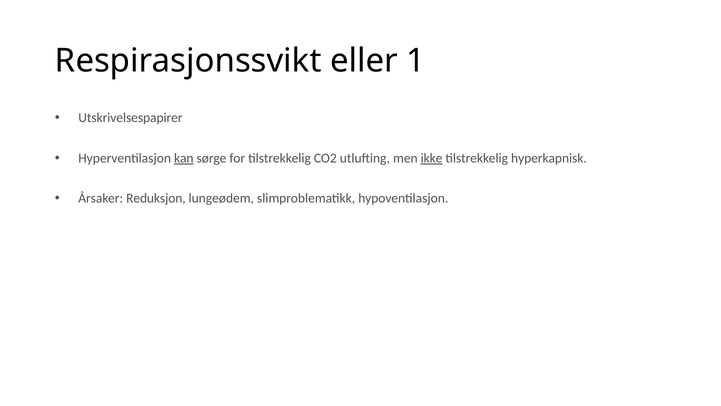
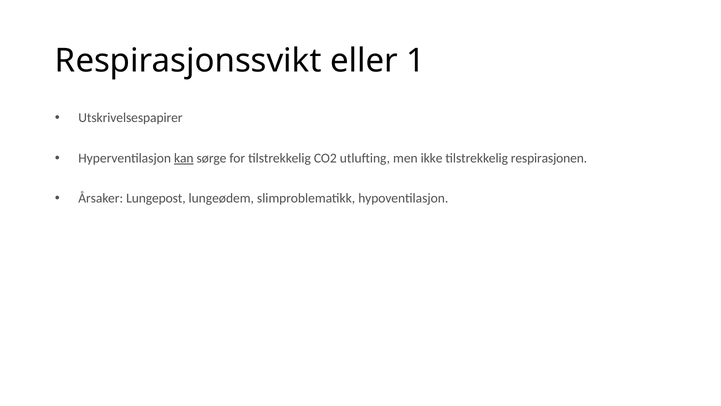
ikke underline: present -> none (432, 158)
hyperkapnisk: hyperkapnisk -> respirasjonen (549, 158)
Reduksjon: Reduksjon -> Lungepost (156, 198)
